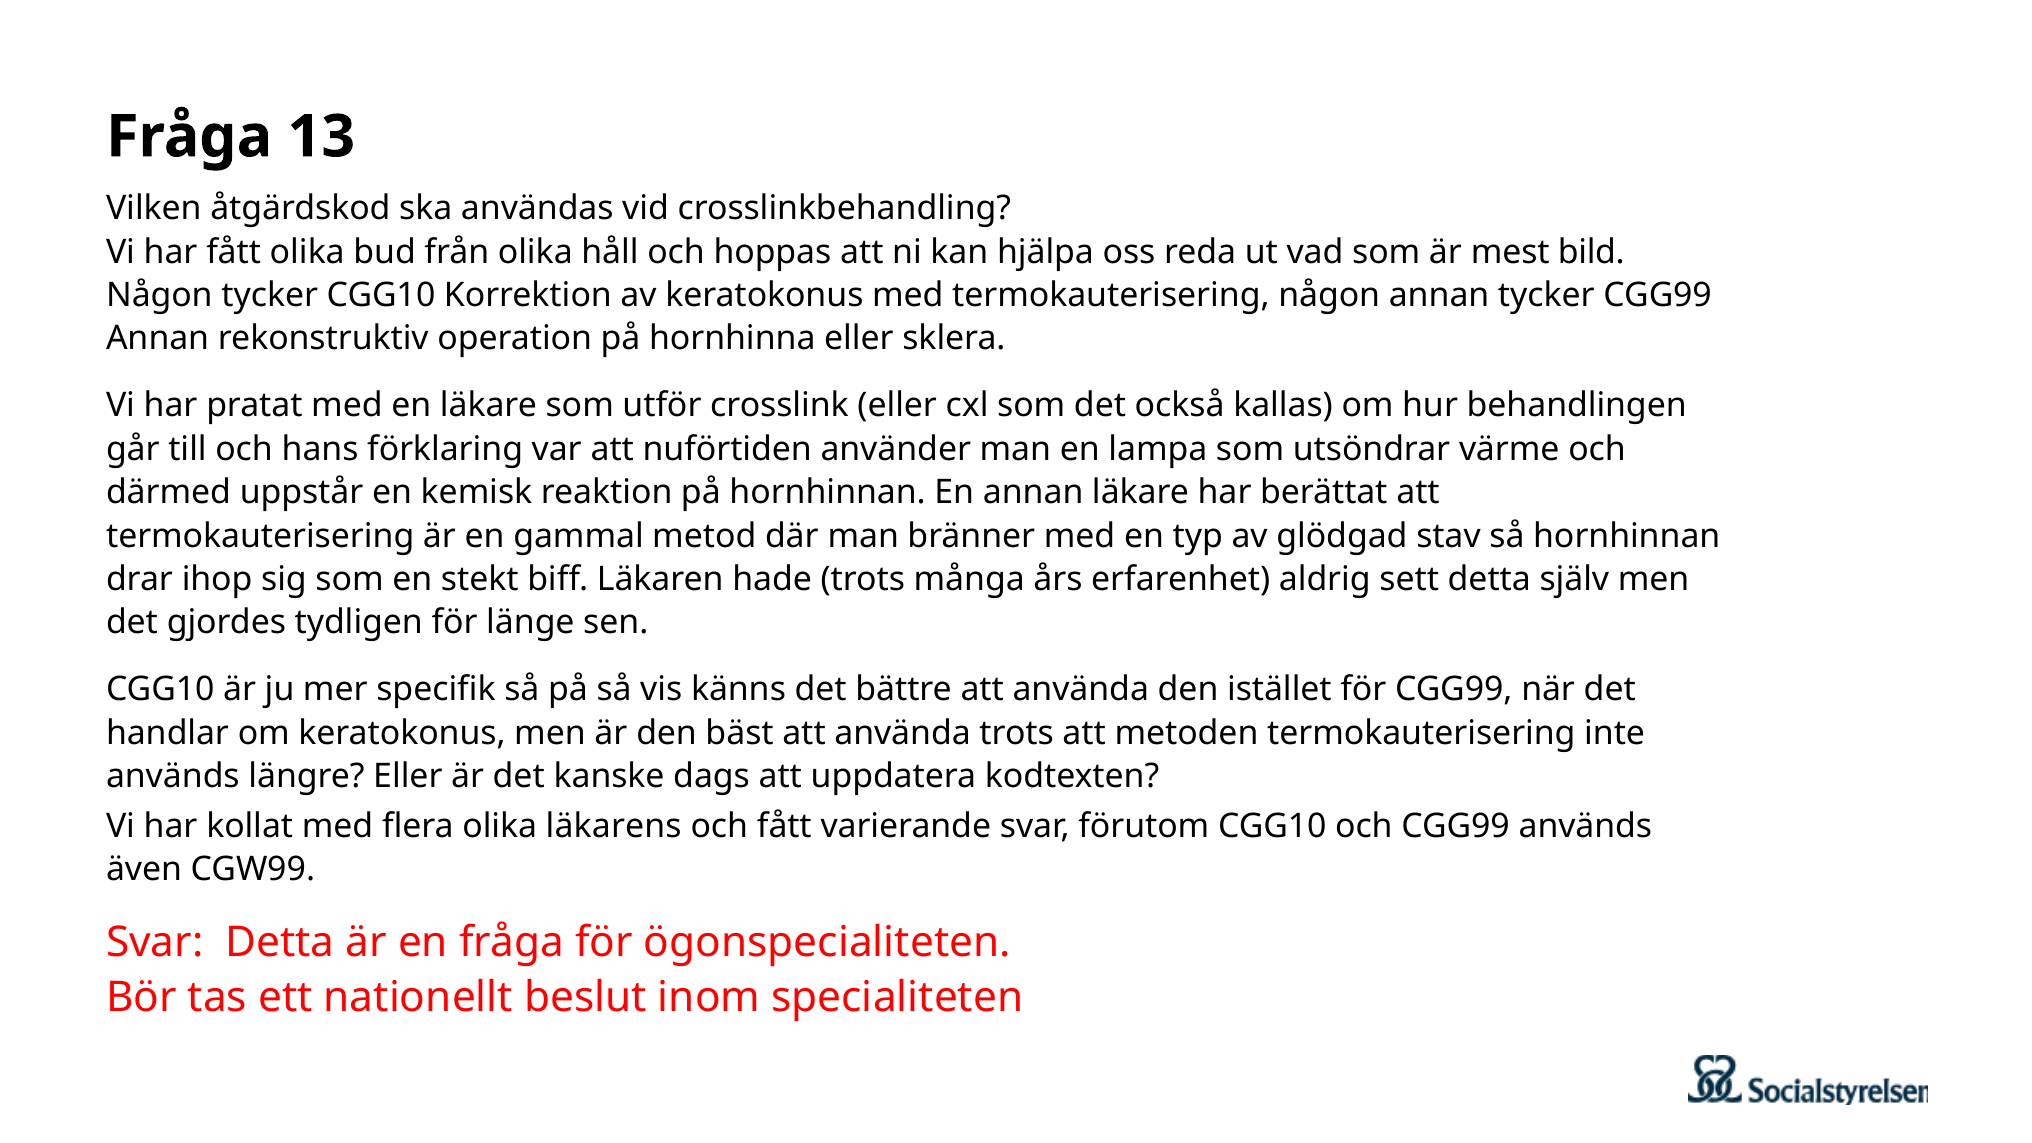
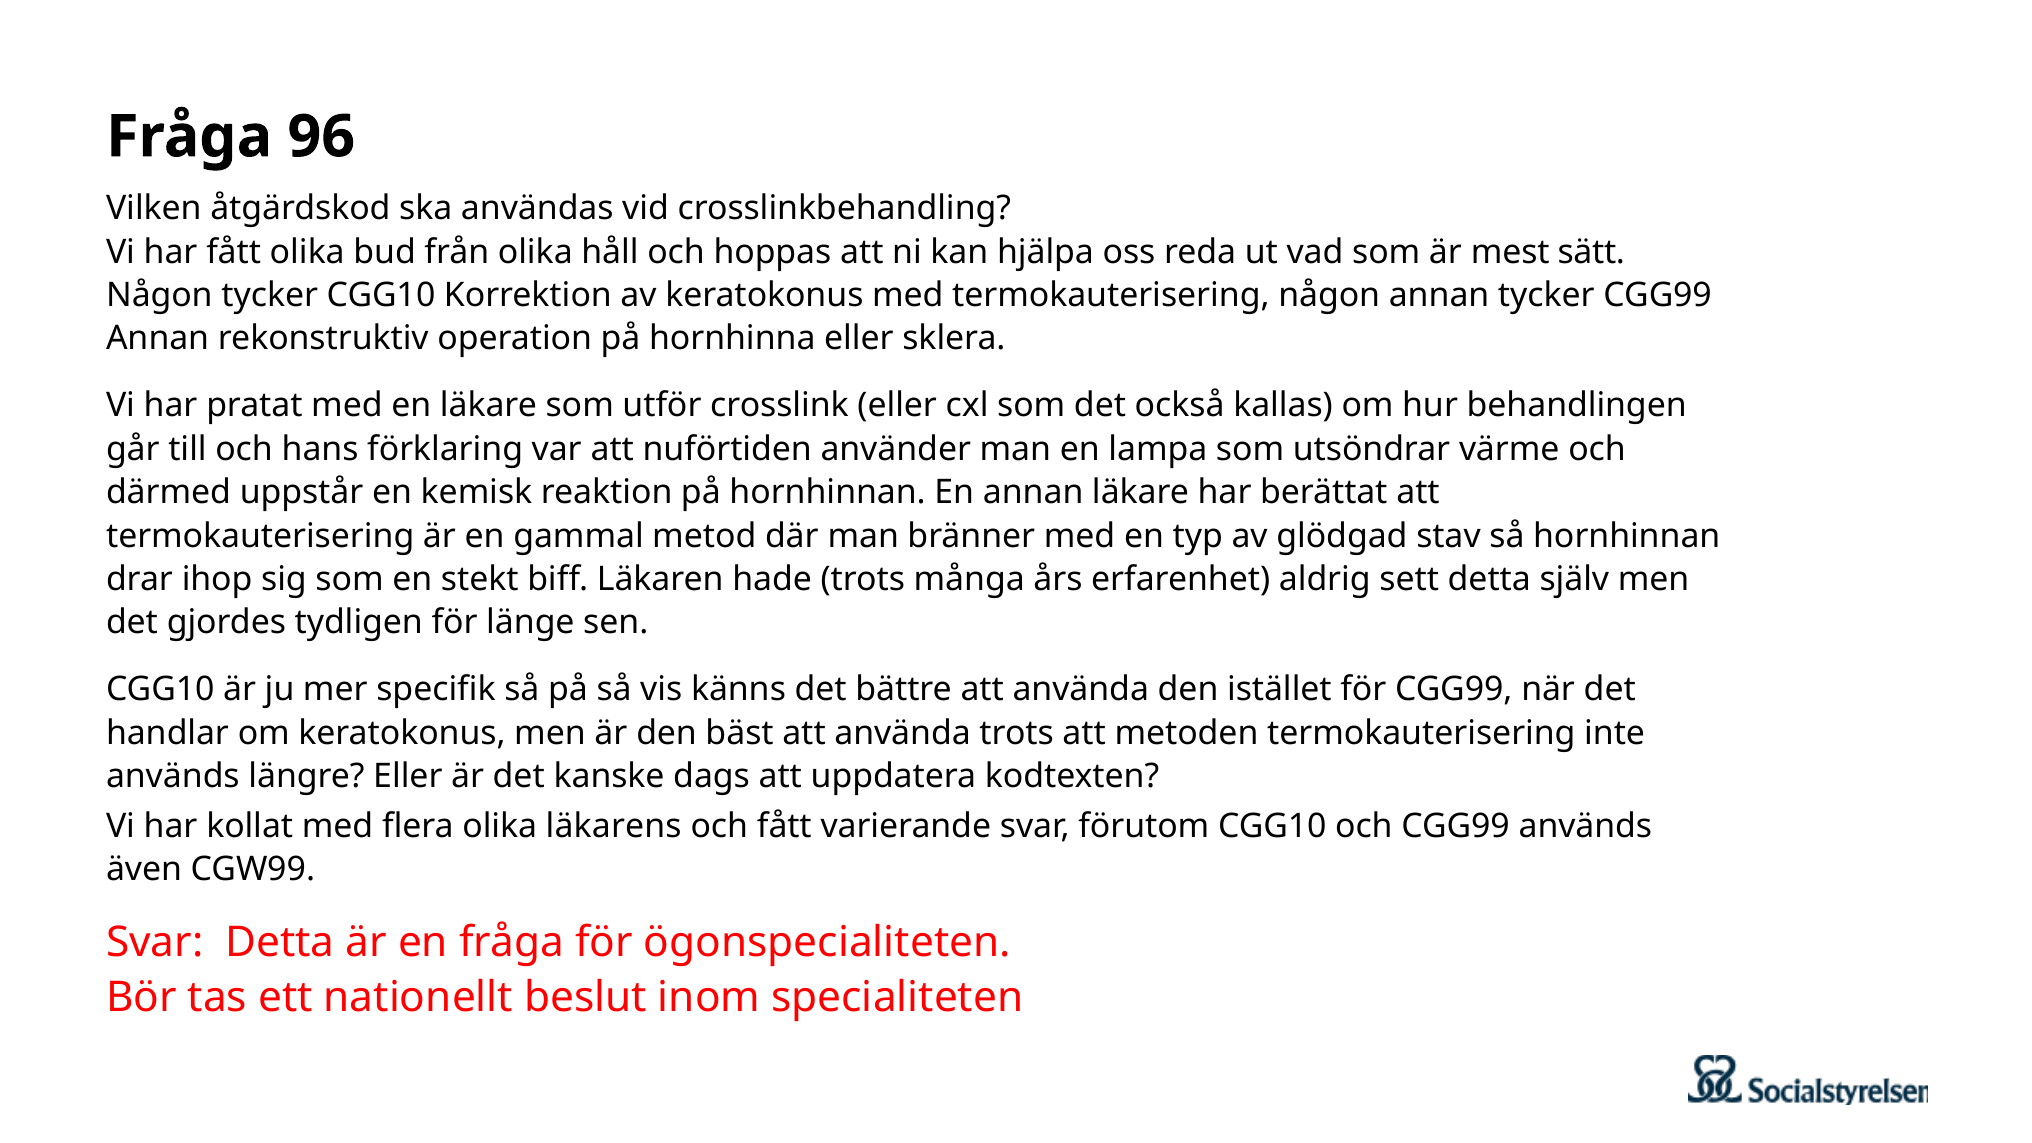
13: 13 -> 96 (321, 137)
bild: bild -> sätt (1591, 252)
